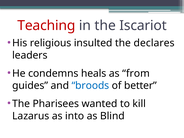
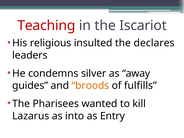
heals: heals -> silver (94, 73)
from: from -> away (136, 73)
broods colour: blue -> orange (90, 86)
better: better -> fulfills (140, 86)
Blind: Blind -> Entry (112, 116)
